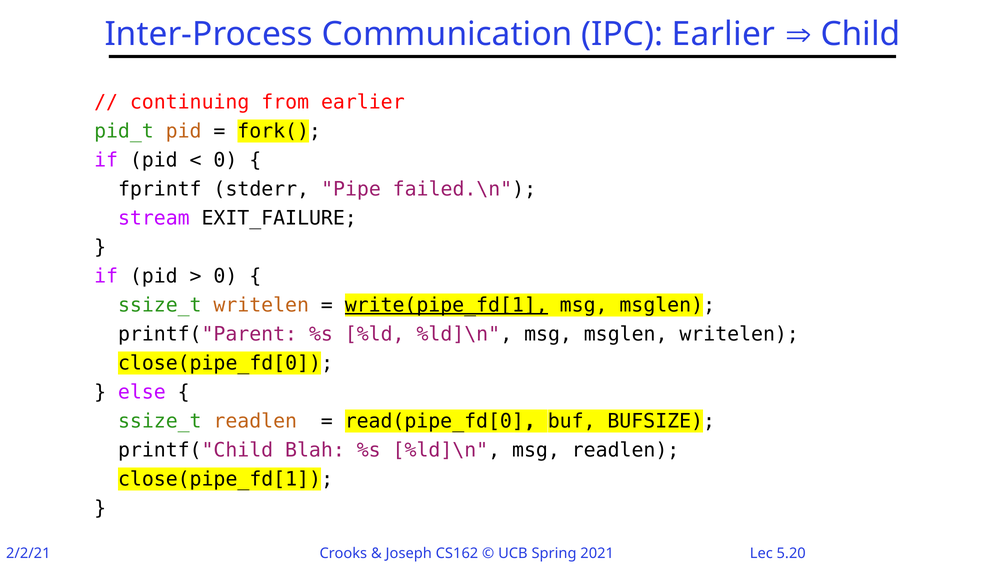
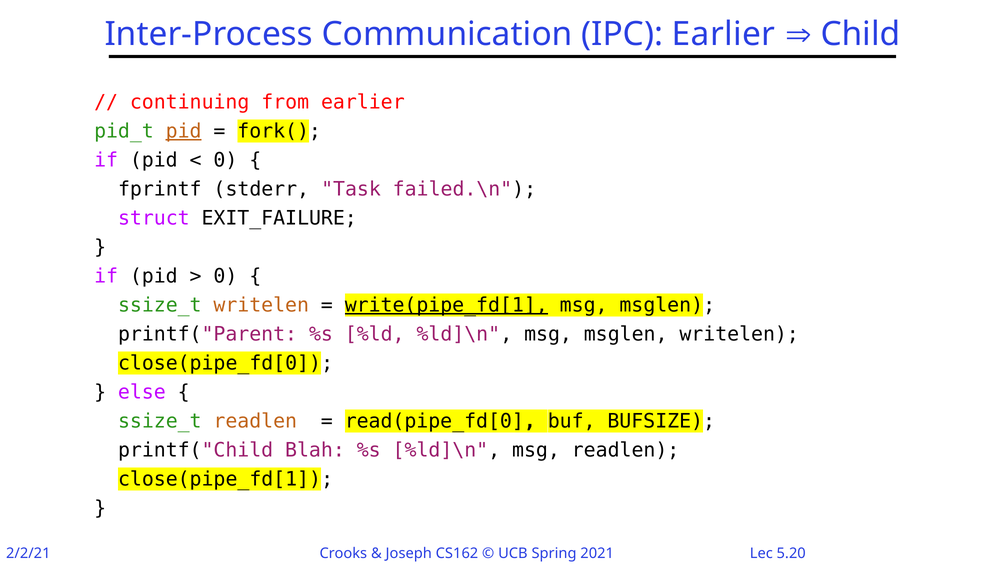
pid underline: none -> present (184, 131)
Pipe: Pipe -> Task (351, 189)
stream: stream -> struct (154, 218)
